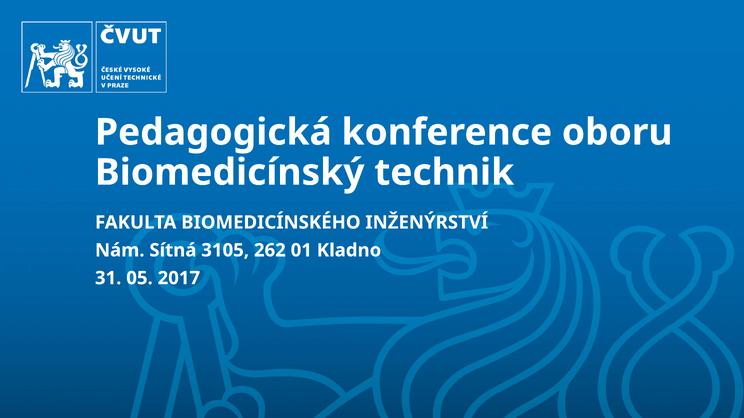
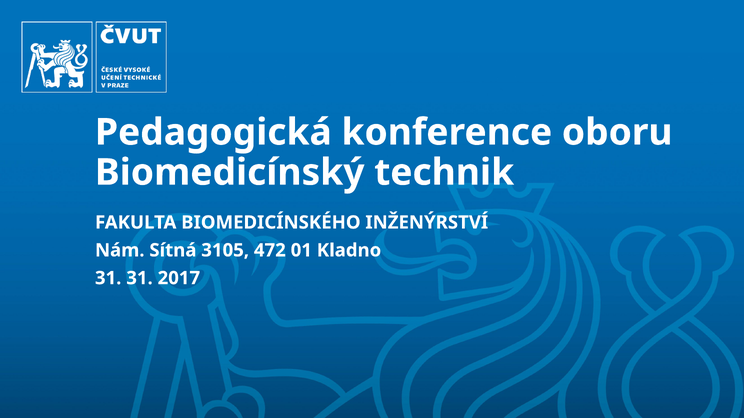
262: 262 -> 472 (270, 251)
31 05: 05 -> 31 (140, 278)
